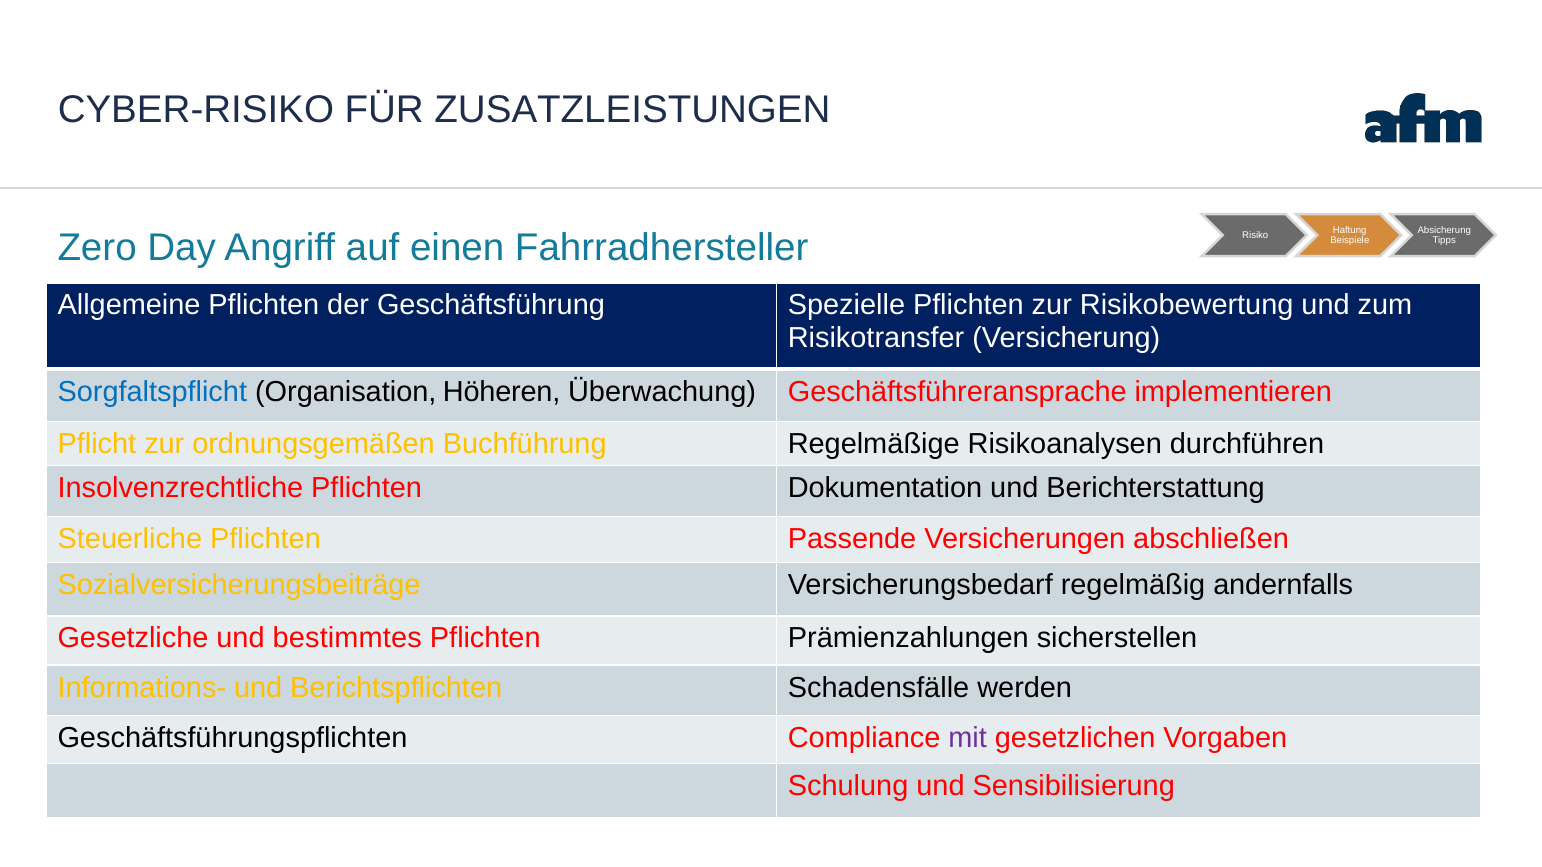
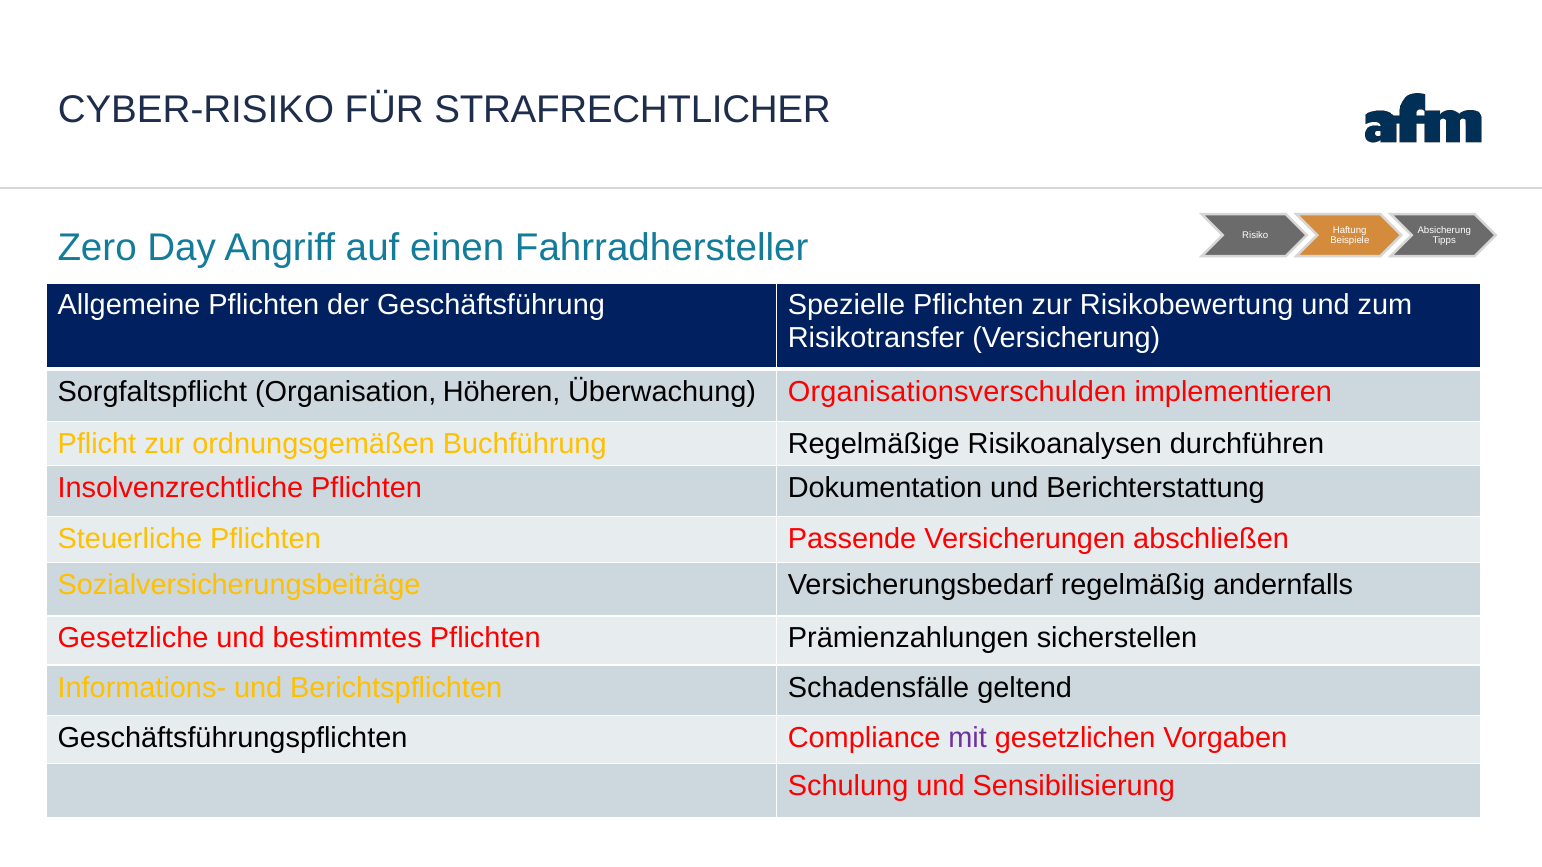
ZUSATZLEISTUNGEN: ZUSATZLEISTUNGEN -> STRAFRECHTLICHER (633, 110)
Sorgfaltspflicht colour: blue -> black (152, 392)
Geschäftsführeransprache: Geschäftsführeransprache -> Organisationsverschulden (957, 392)
werden: werden -> geltend (1025, 688)
